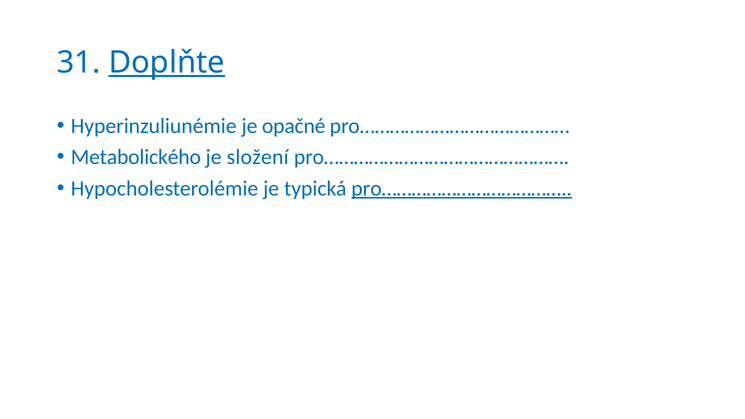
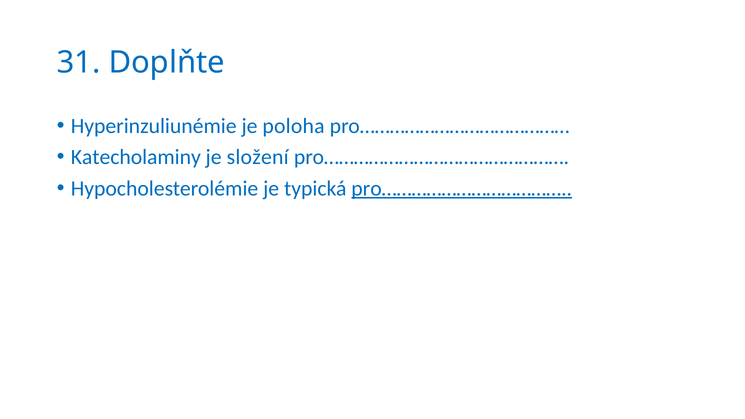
Doplňte underline: present -> none (167, 63)
opačné: opačné -> poloha (294, 126)
Metabolického: Metabolického -> Katecholaminy (136, 157)
